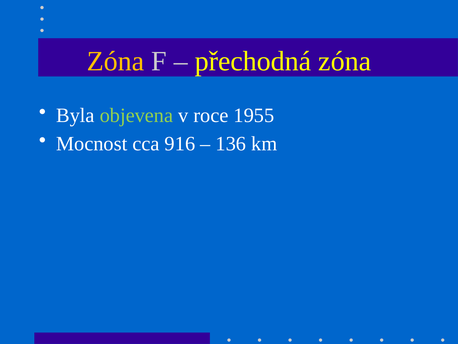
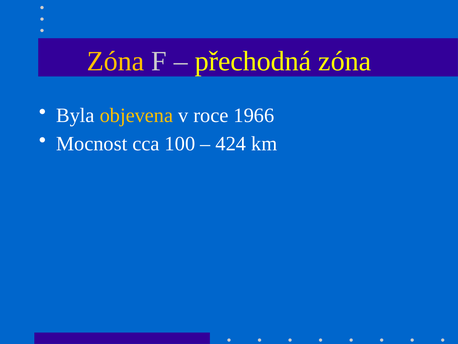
objevena colour: light green -> yellow (136, 115)
1955: 1955 -> 1966 (254, 115)
916: 916 -> 100 (180, 144)
136: 136 -> 424 (231, 144)
